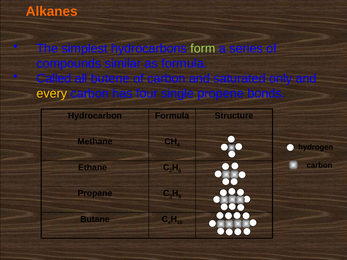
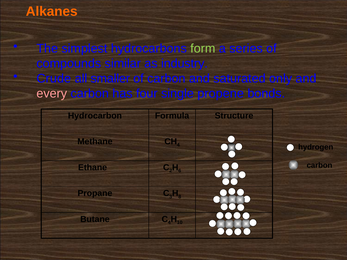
as formula: formula -> industry (184, 64)
Called: Called -> Crude (54, 79)
butene: butene -> smaller (110, 79)
every colour: yellow -> pink (52, 94)
